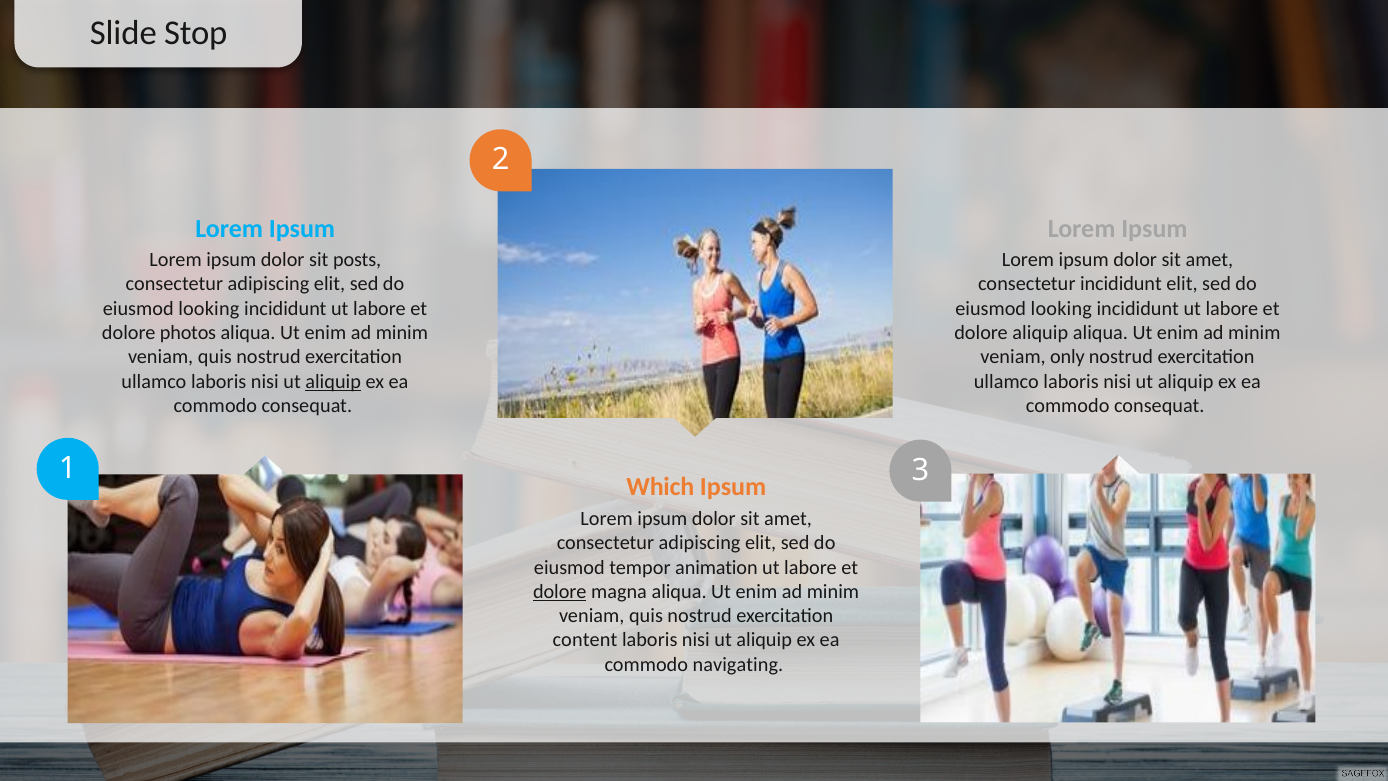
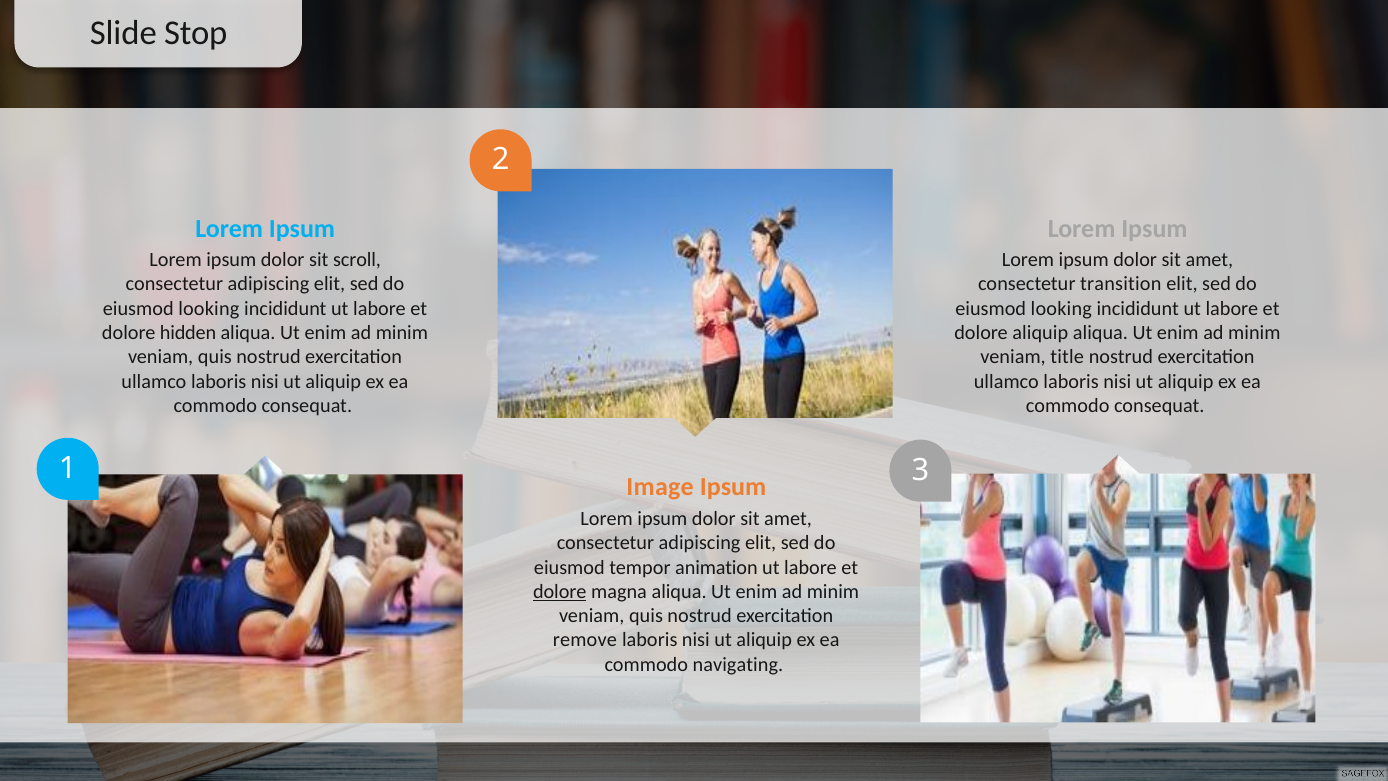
posts: posts -> scroll (357, 260)
consectetur incididunt: incididunt -> transition (1121, 284)
photos: photos -> hidden (188, 333)
only: only -> title (1067, 357)
aliquip underline: present -> none (333, 381)
Which: Which -> Image (660, 487)
content: content -> remove (585, 640)
